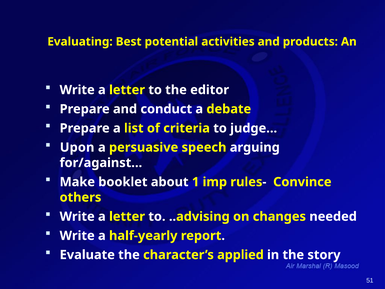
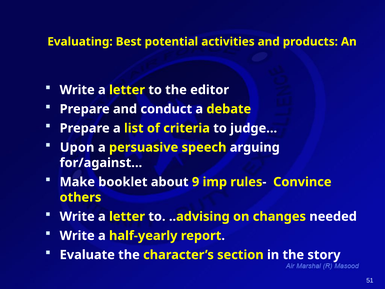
1: 1 -> 9 (196, 182)
applied: applied -> section (240, 255)
